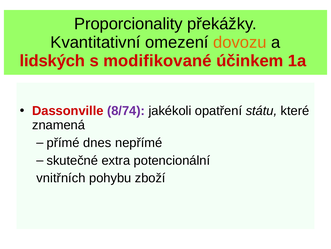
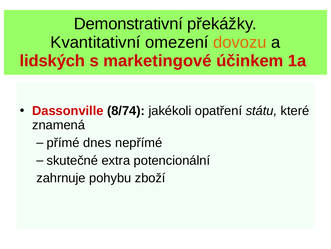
Proporcionality: Proporcionality -> Demonstrativní (128, 24)
modifikované: modifikované -> marketingové (157, 61)
8/74 colour: purple -> black (126, 110)
vnitřních: vnitřních -> zahrnuje (61, 178)
